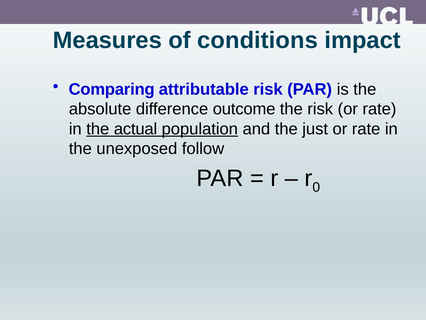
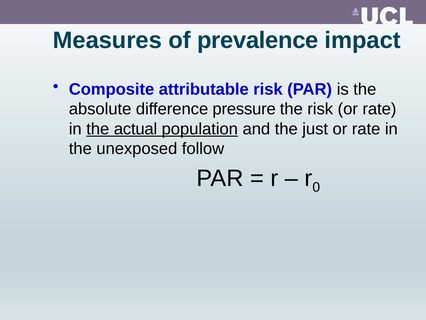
conditions: conditions -> prevalence (258, 40)
Comparing: Comparing -> Composite (112, 89)
outcome: outcome -> pressure (244, 109)
